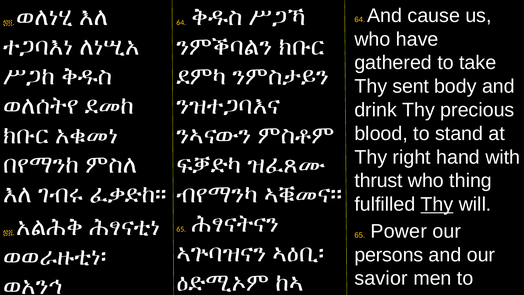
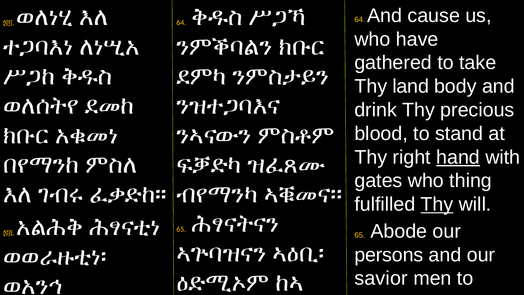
sent: sent -> land (411, 86)
hand underline: none -> present (458, 157)
thrust: thrust -> gates (378, 181)
Power: Power -> Abode (399, 231)
